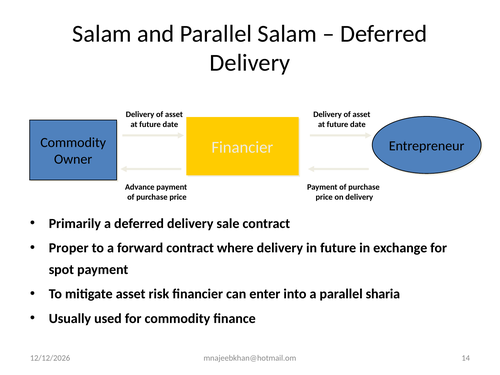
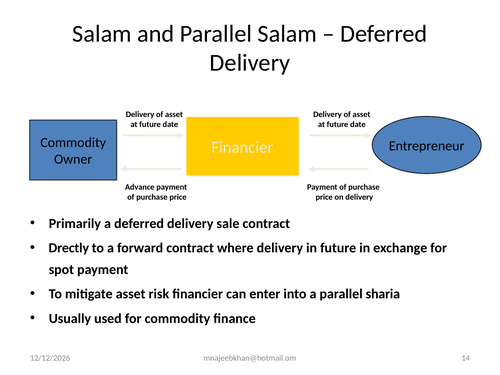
Proper: Proper -> Drectly (69, 248)
